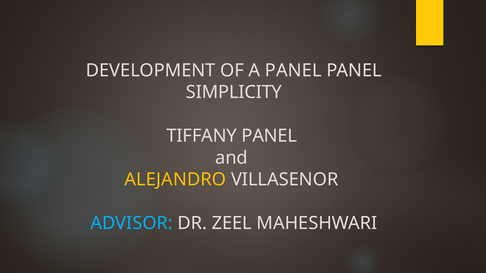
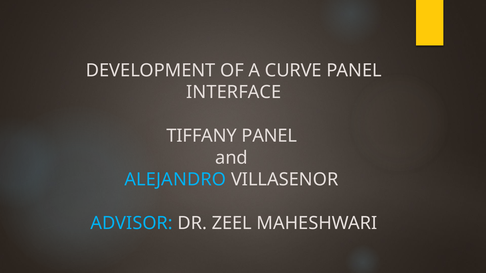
A PANEL: PANEL -> CURVE (293, 70)
SIMPLICITY: SIMPLICITY -> INTERFACE (234, 92)
ALEJANDRO colour: yellow -> light blue (175, 180)
